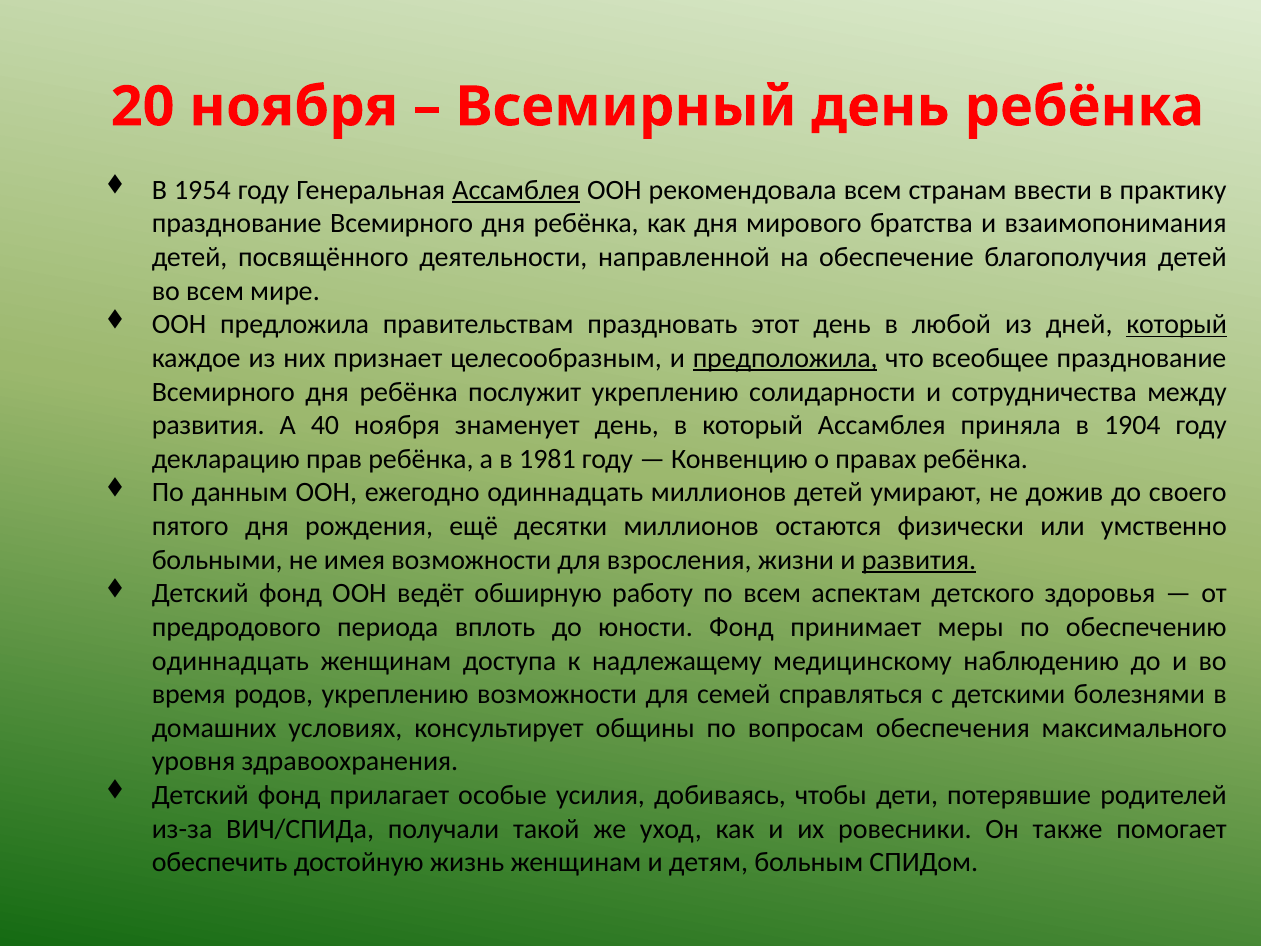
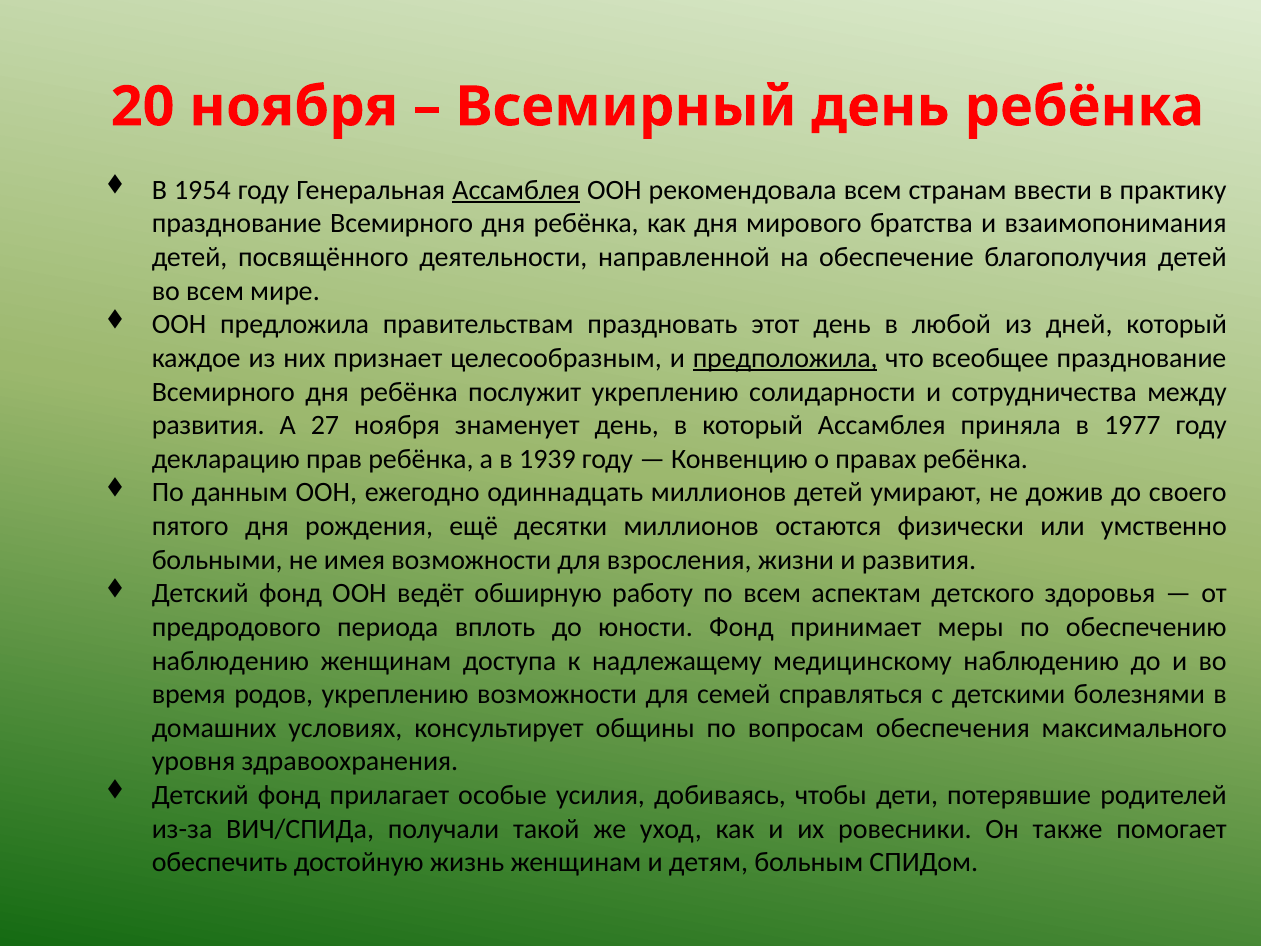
который underline: present -> none (1177, 325)
40: 40 -> 27 (325, 425)
1904: 1904 -> 1977 (1132, 425)
1981: 1981 -> 1939 (547, 459)
развития underline: present -> none (919, 560)
одиннадцать: одиннадцать -> наблюдению (230, 661)
